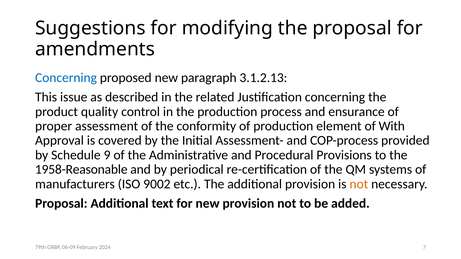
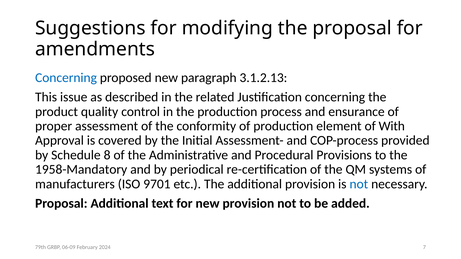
9: 9 -> 8 (107, 155)
1958-Reasonable: 1958-Reasonable -> 1958-Mandatory (81, 170)
9002: 9002 -> 9701 (157, 184)
not colour: orange -> blue (359, 184)
